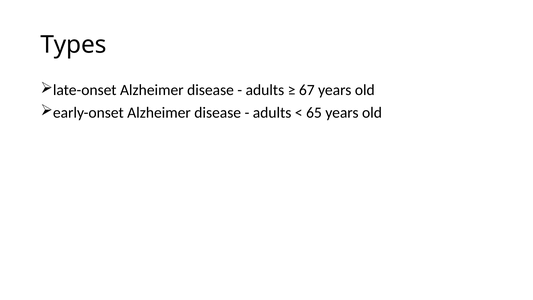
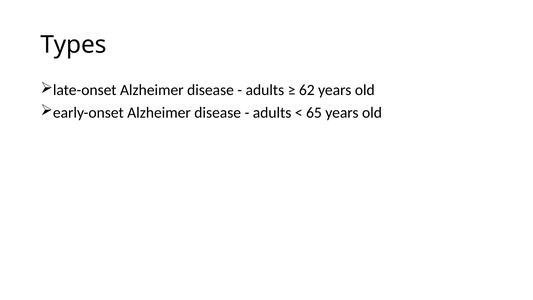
67: 67 -> 62 (307, 90)
